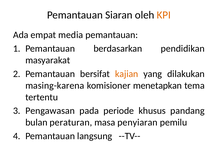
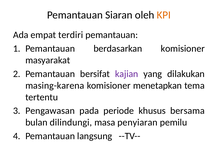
media: media -> terdiri (71, 35)
berdasarkan pendidikan: pendidikan -> komisioner (183, 48)
kajian colour: orange -> purple (127, 74)
pandang: pandang -> bersama (187, 110)
peraturan: peraturan -> dilindungi (71, 122)
